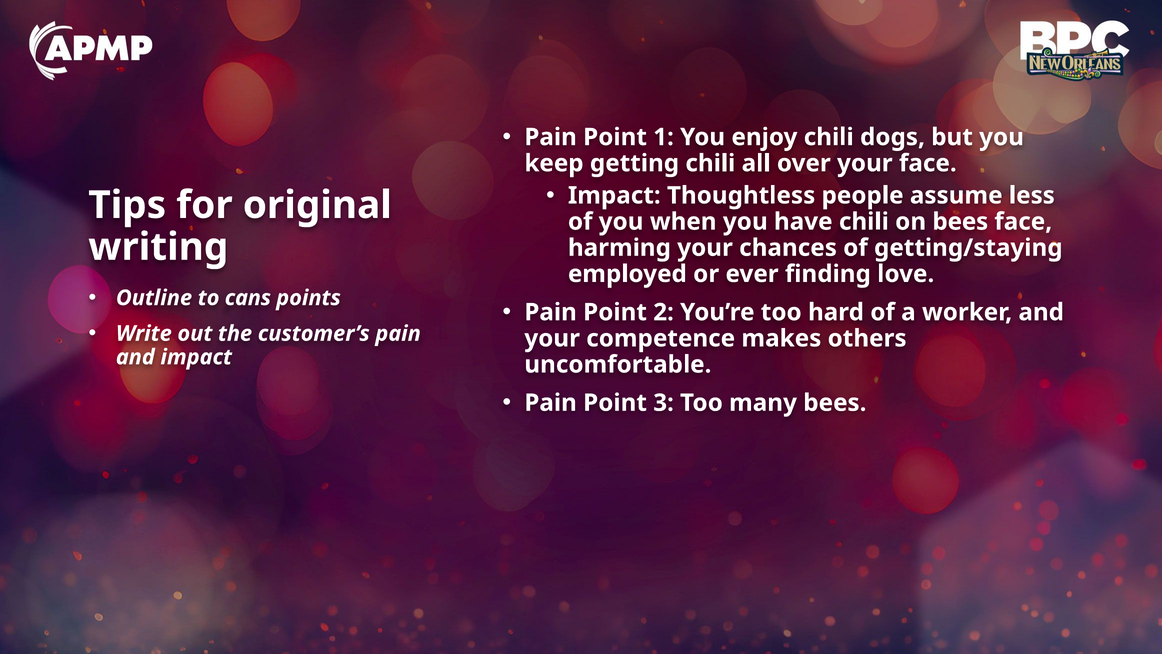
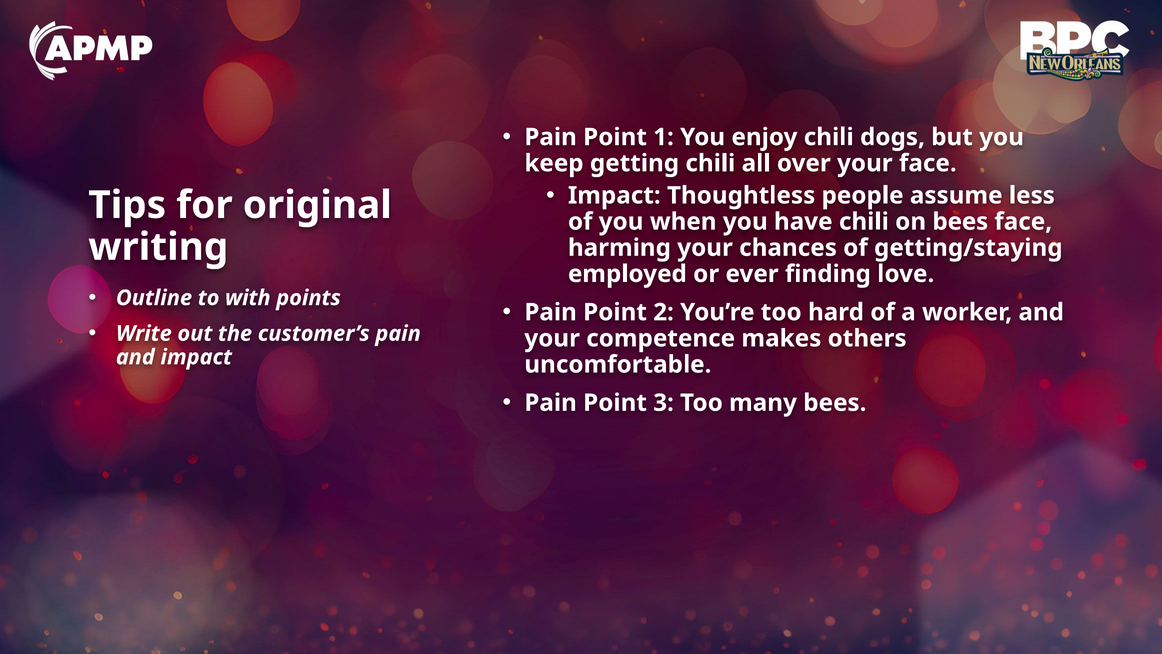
cans: cans -> with (248, 298)
